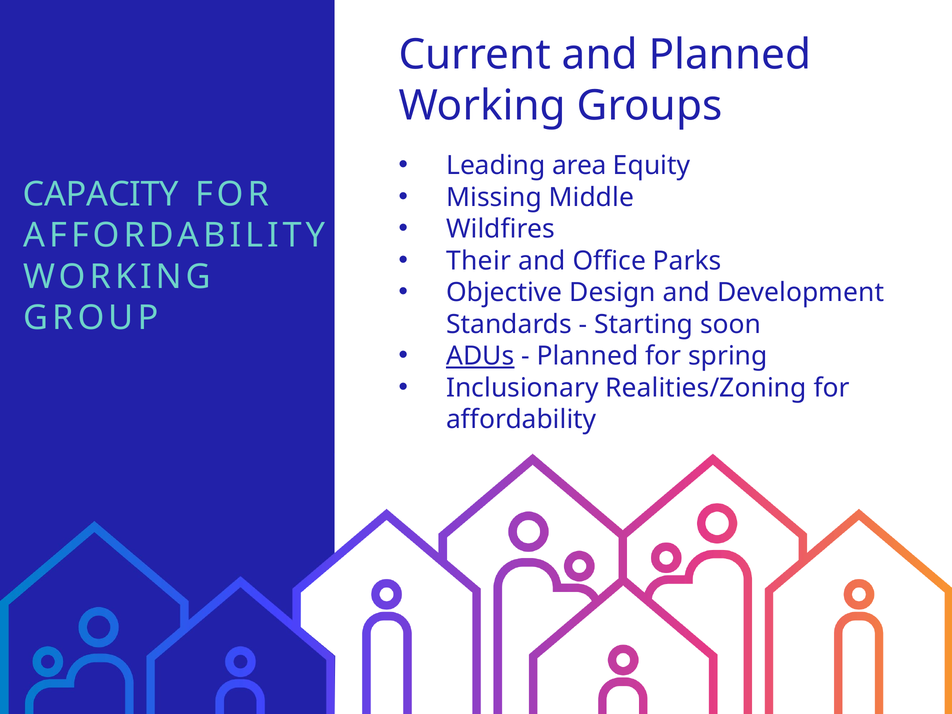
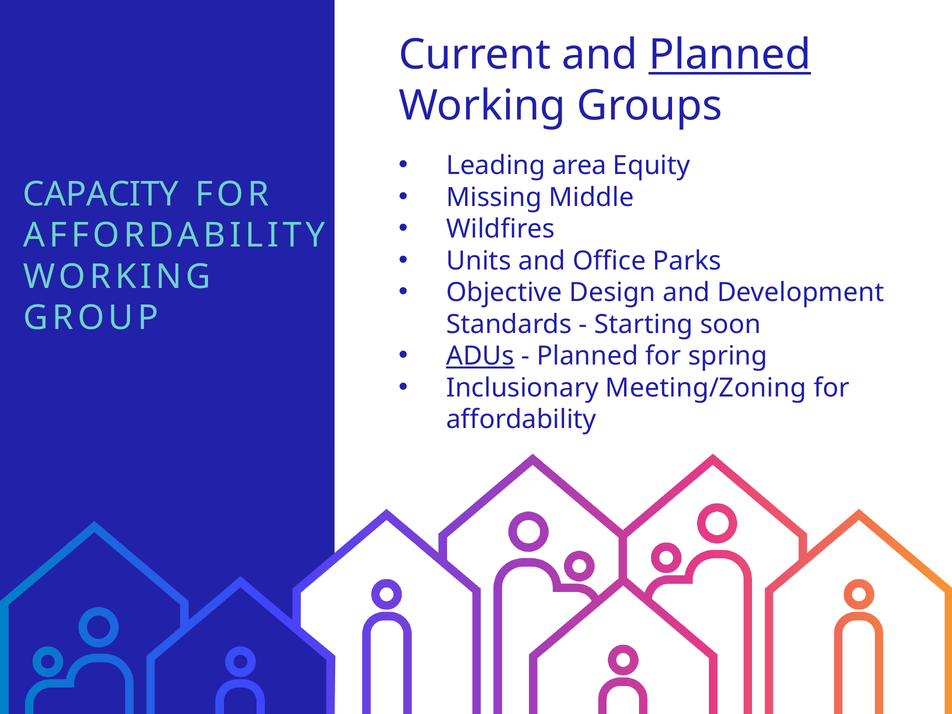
Planned underline: none -> present (730, 55)
Their: Their -> Units (479, 261)
Realities/Zoning: Realities/Zoning -> Meeting/Zoning (706, 388)
